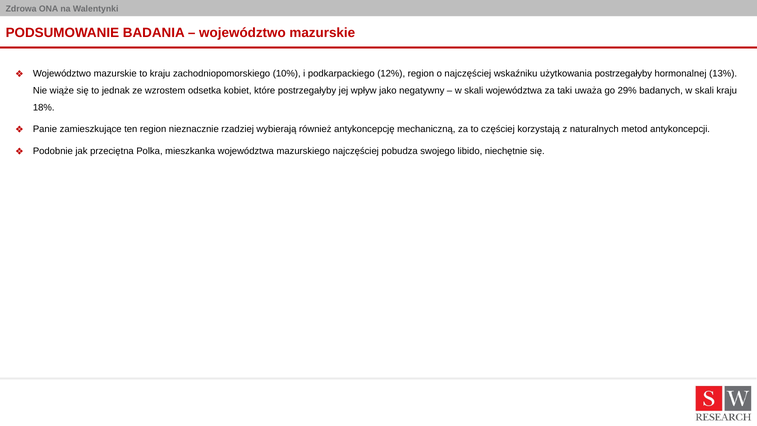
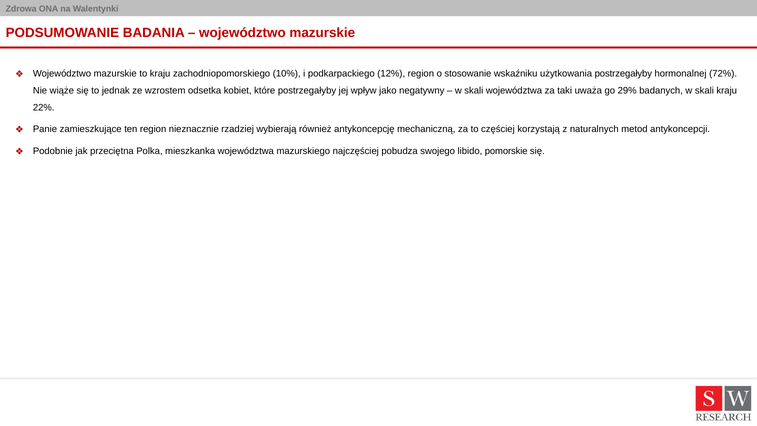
o najczęściej: najczęściej -> stosowanie (468, 73)
13%: 13% -> 72% (723, 73)
18%: 18% -> 22% (44, 107)
niechętnie: niechętnie -> pomorskie (506, 151)
